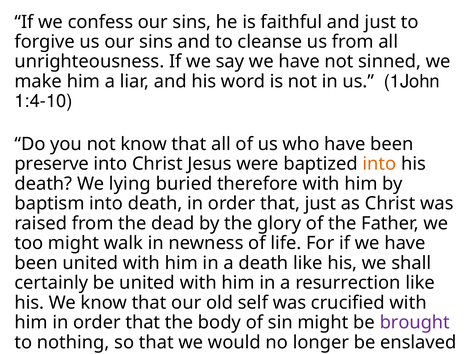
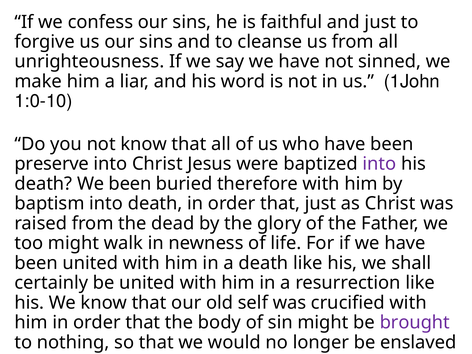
1:4-10: 1:4-10 -> 1:0-10 (44, 101)
into colour: orange -> purple (379, 164)
We lying: lying -> been (130, 184)
